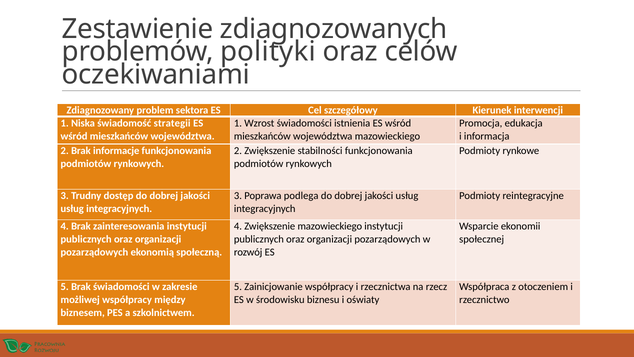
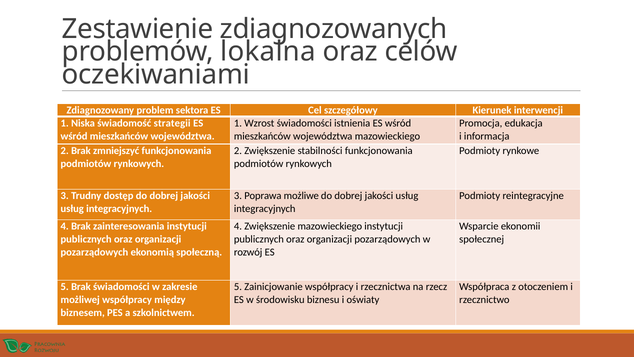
polityki: polityki -> lokalna (268, 52)
informacje: informacje -> zmniejszyć (116, 150)
podlega: podlega -> możliwe (301, 196)
